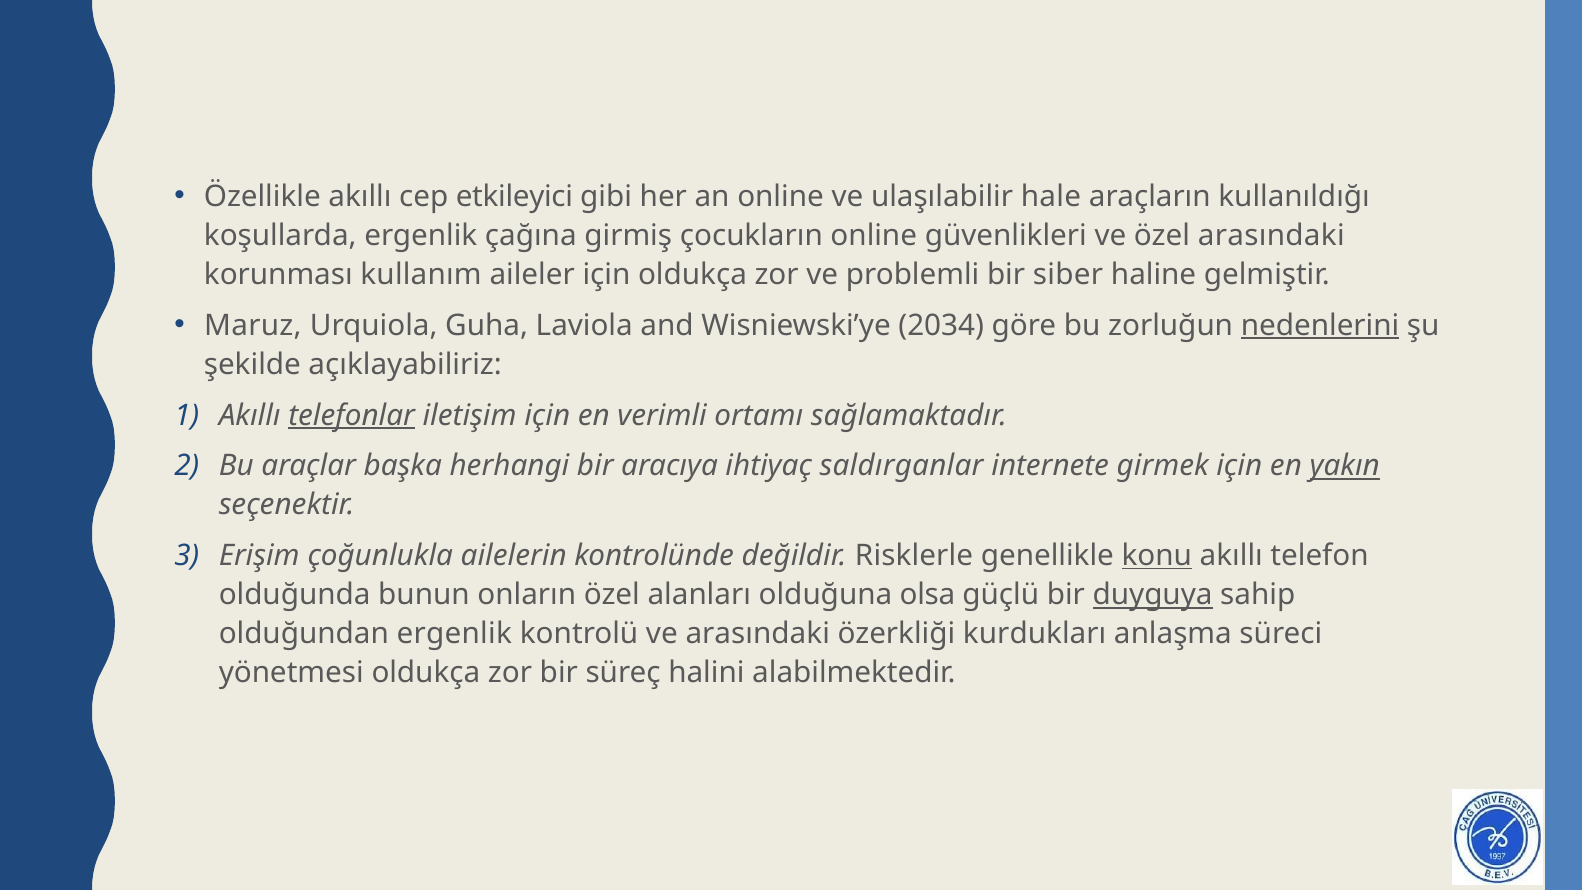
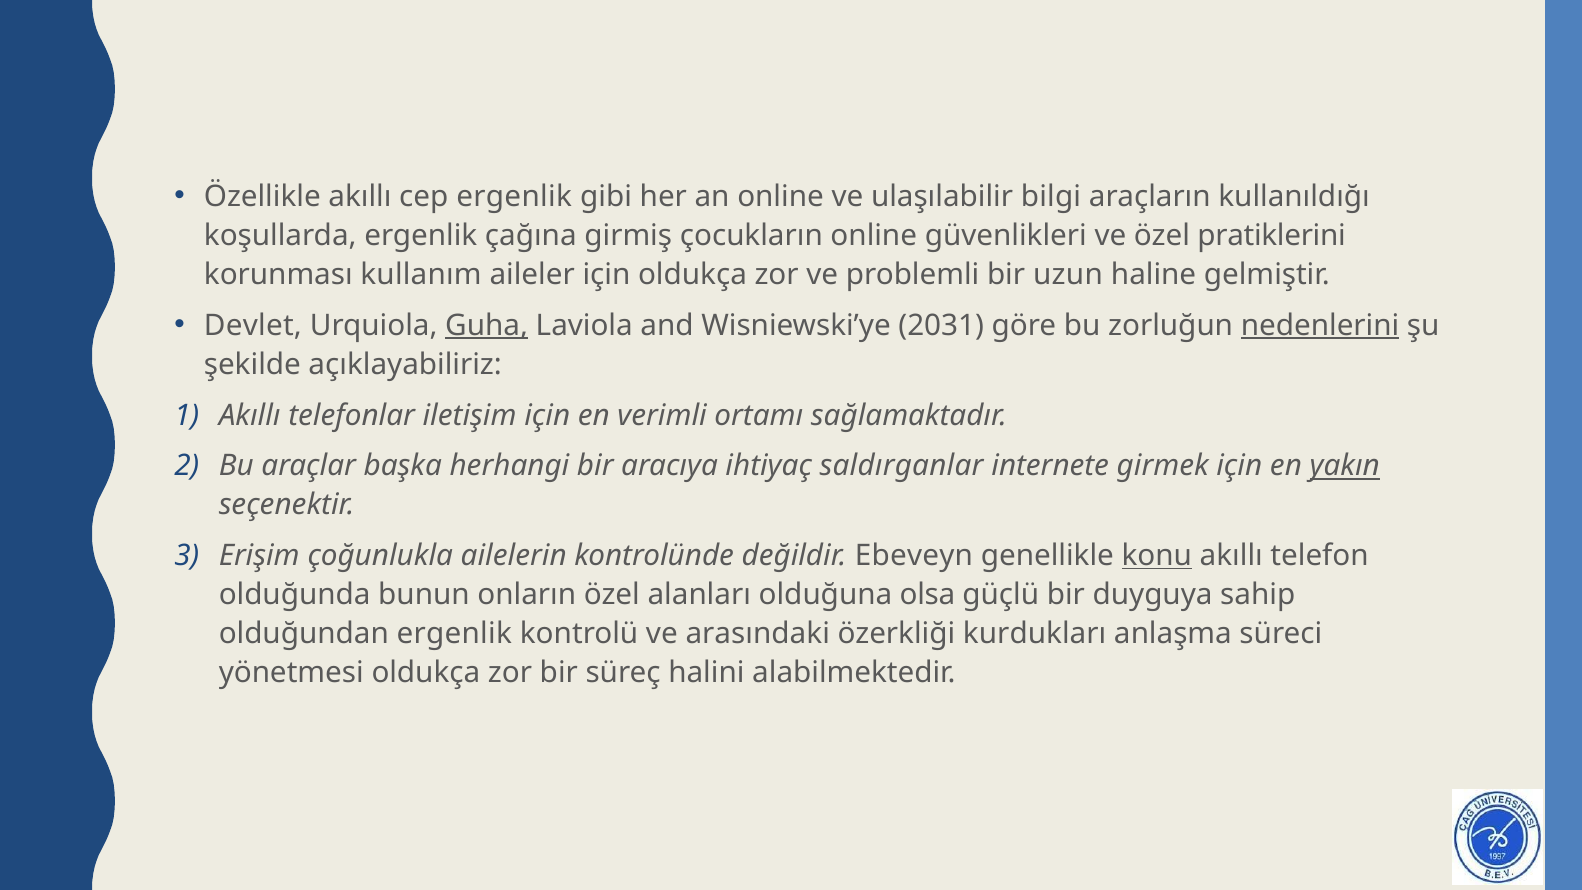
cep etkileyici: etkileyici -> ergenlik (514, 196)
hale: hale -> bilgi (1051, 196)
özel arasındaki: arasındaki -> pratiklerini (1272, 235)
siber: siber -> uzun (1068, 275)
Maruz: Maruz -> Devlet (253, 325)
Guha underline: none -> present (487, 325)
2034: 2034 -> 2031 (941, 325)
telefonlar underline: present -> none (352, 415)
Risklerle: Risklerle -> Ebeveyn (914, 556)
duyguya underline: present -> none (1153, 595)
